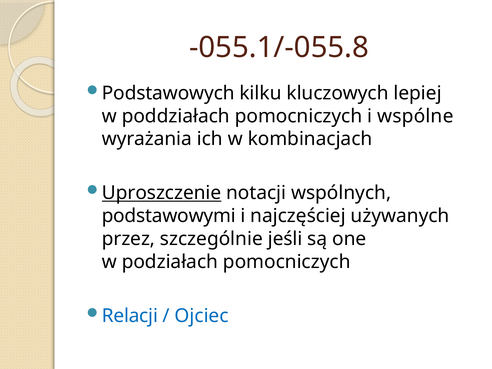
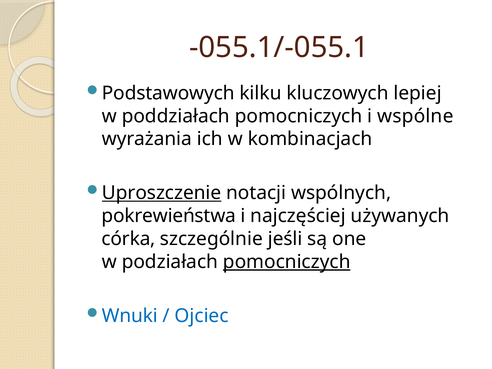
-055.1/-055.8: -055.1/-055.8 -> -055.1/-055.1 (279, 48)
podstawowymi: podstawowymi -> pokrewieństwa (169, 216)
przez: przez -> córka (128, 239)
pomocniczych underline: none -> present (287, 262)
Relacji: Relacji -> Wnuki (130, 316)
